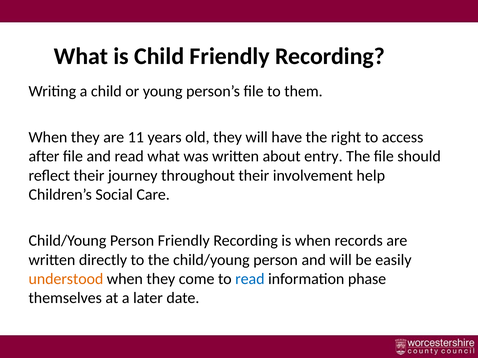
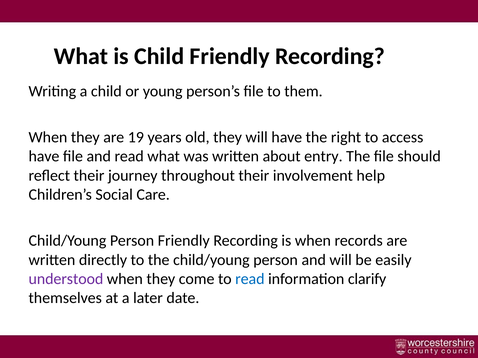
11: 11 -> 19 (136, 137)
after: after -> have (44, 157)
understood colour: orange -> purple (66, 279)
phase: phase -> clarify (367, 279)
